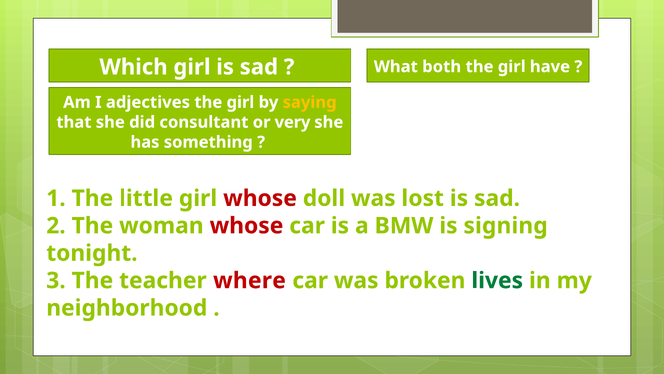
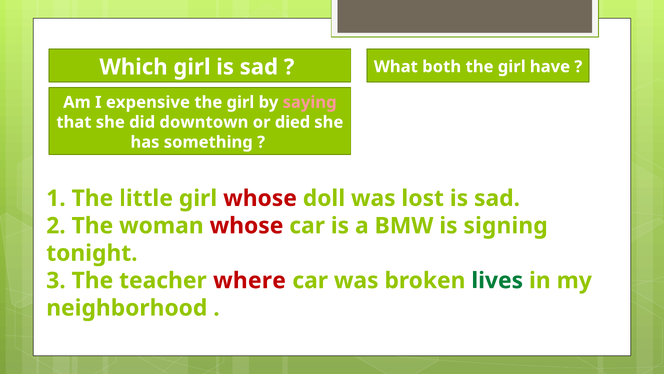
adjectives: adjectives -> expensive (148, 102)
saying colour: yellow -> pink (310, 102)
consultant: consultant -> downtown (204, 122)
very: very -> died (293, 122)
